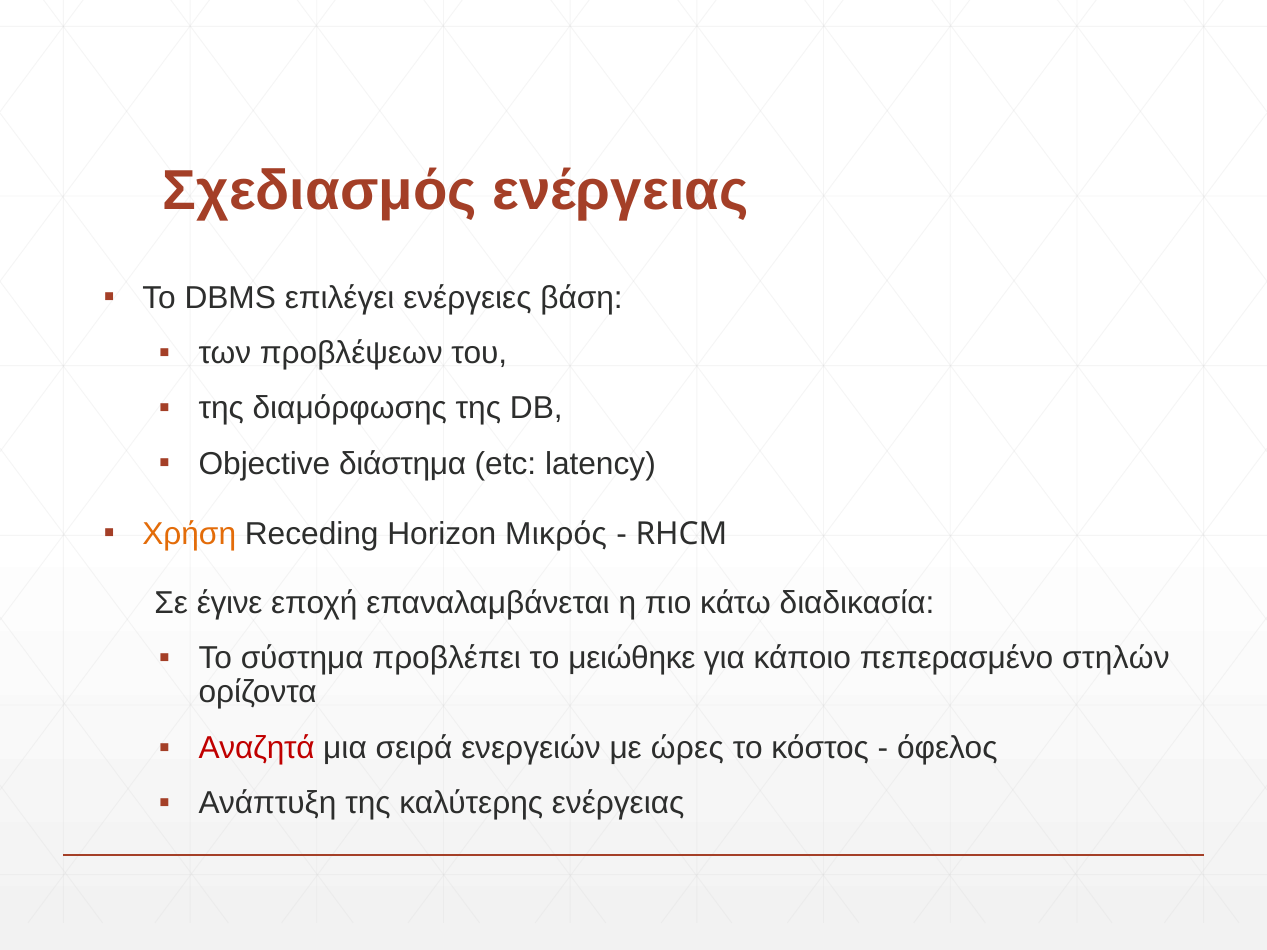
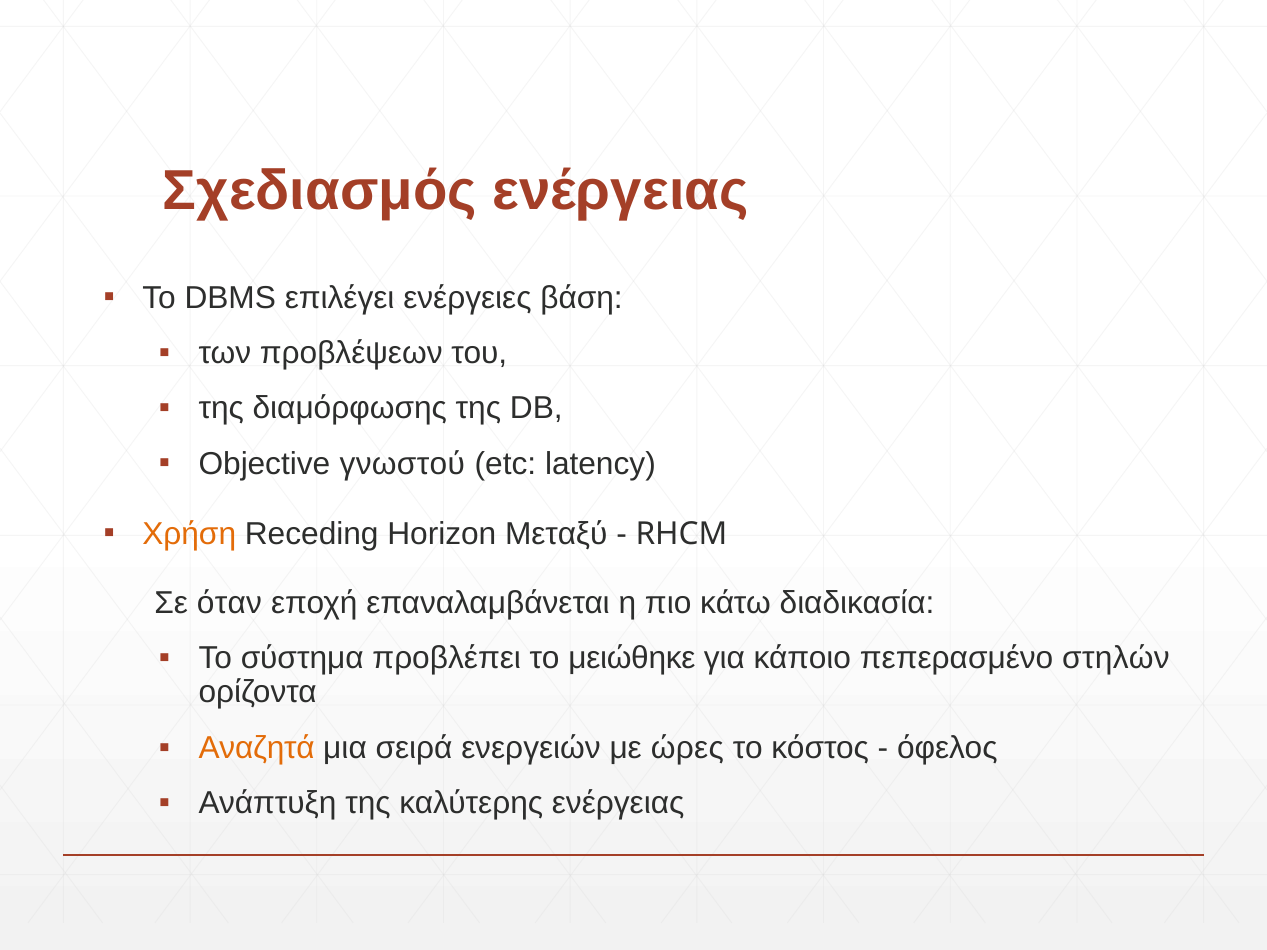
διάστημα: διάστημα -> γνωστού (402, 464)
Μικρός: Μικρός -> Μεταξύ (556, 534)
έγινε: έγινε -> όταν (229, 604)
Αναζητά colour: red -> orange (257, 748)
